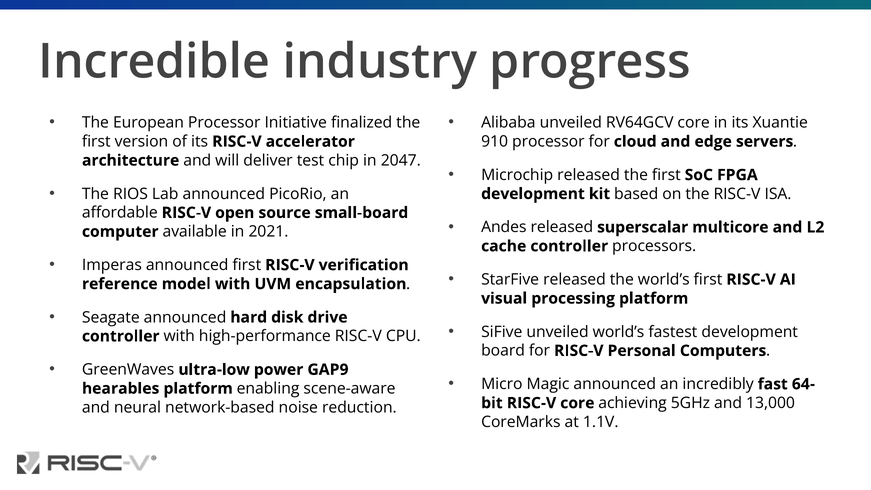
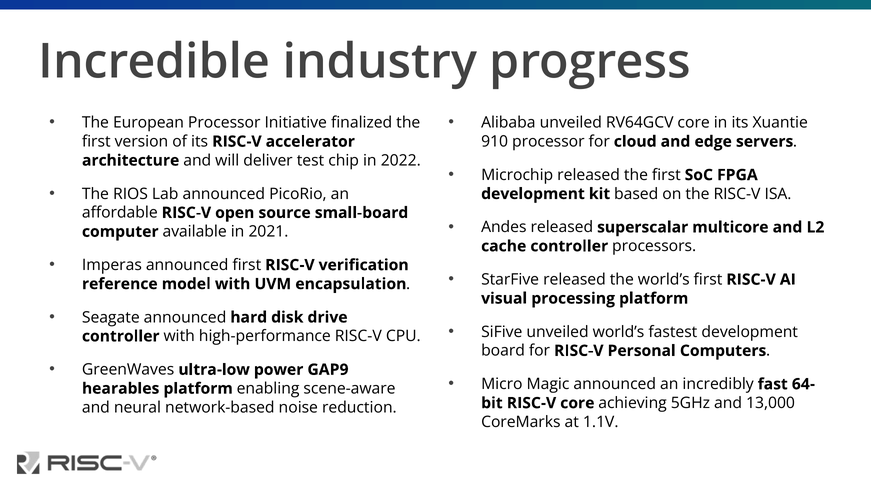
2047: 2047 -> 2022 (401, 160)
